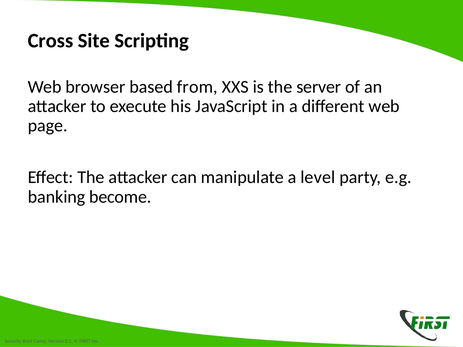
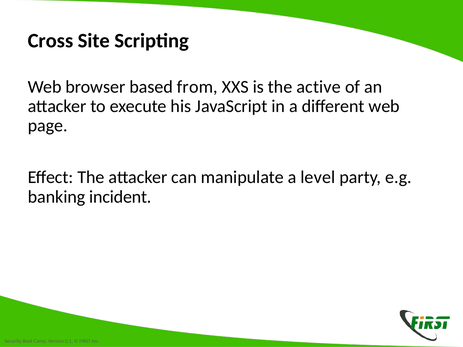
server: server -> active (319, 87)
become: become -> incident (120, 197)
